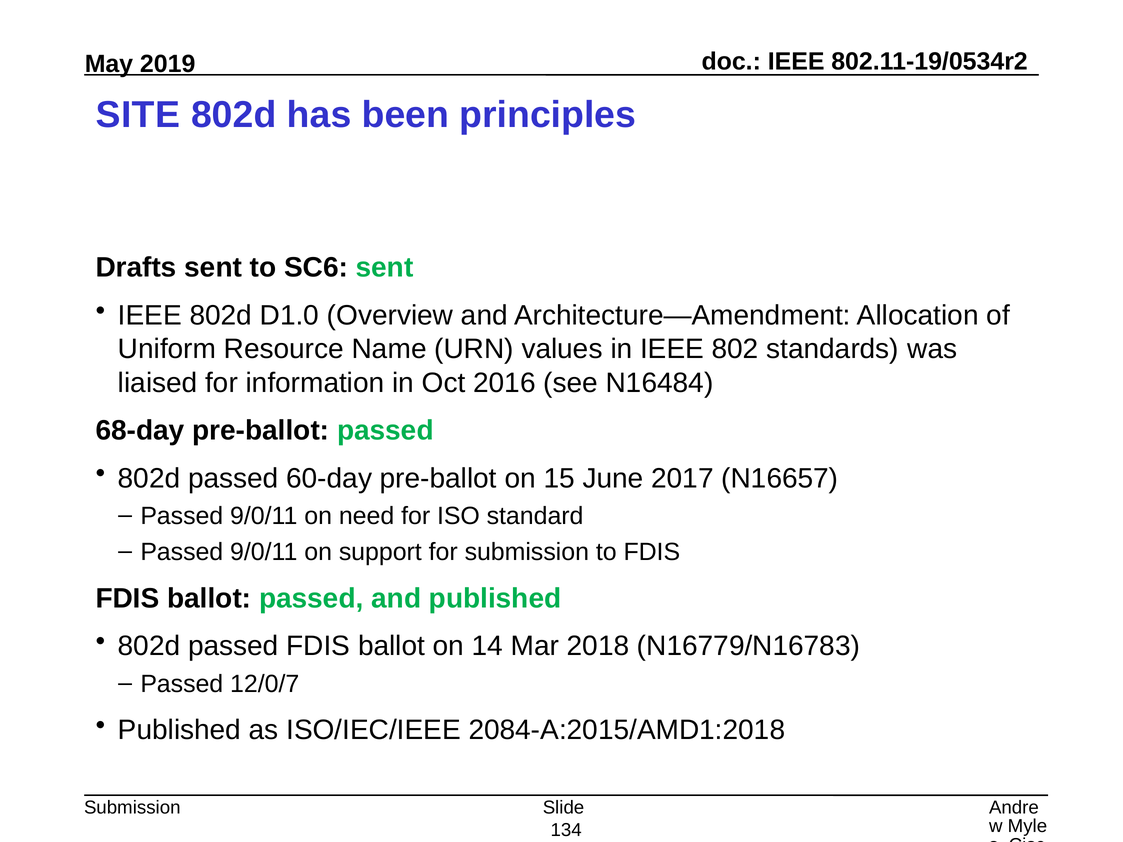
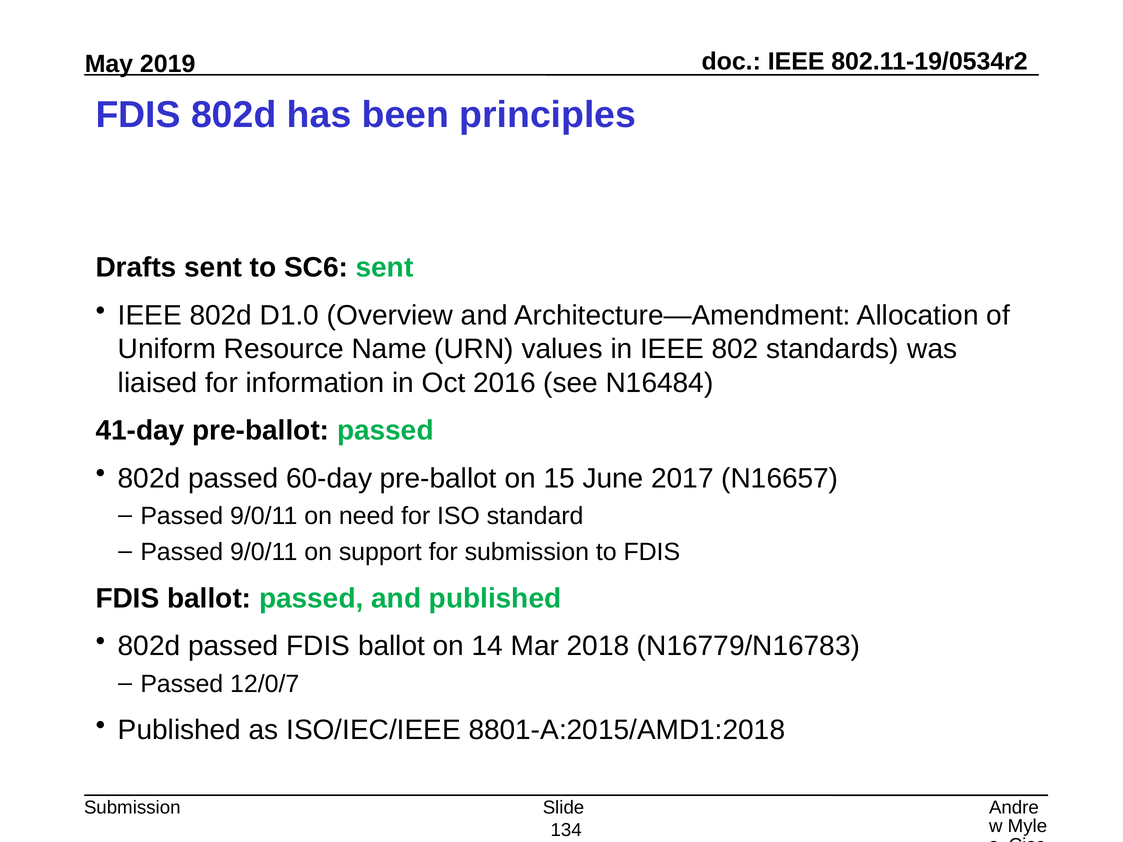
SITE: SITE -> FDIS (138, 115)
68-day: 68-day -> 41-day (140, 431)
2084-A:2015/AMD1:2018: 2084-A:2015/AMD1:2018 -> 8801-A:2015/AMD1:2018 (627, 730)
